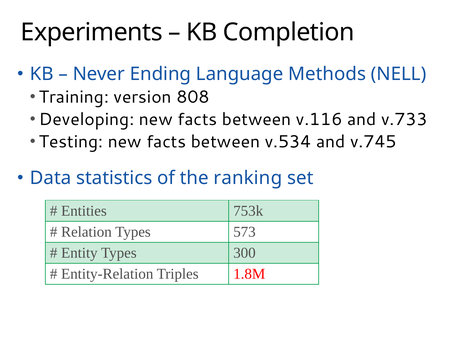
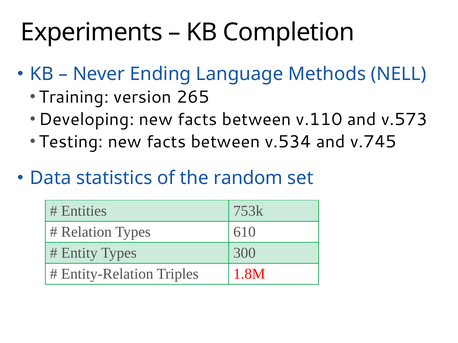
808: 808 -> 265 (193, 97)
v.116: v.116 -> v.110 (319, 120)
v.733: v.733 -> v.573 (404, 120)
ranking: ranking -> random (248, 178)
573: 573 -> 610 (244, 232)
